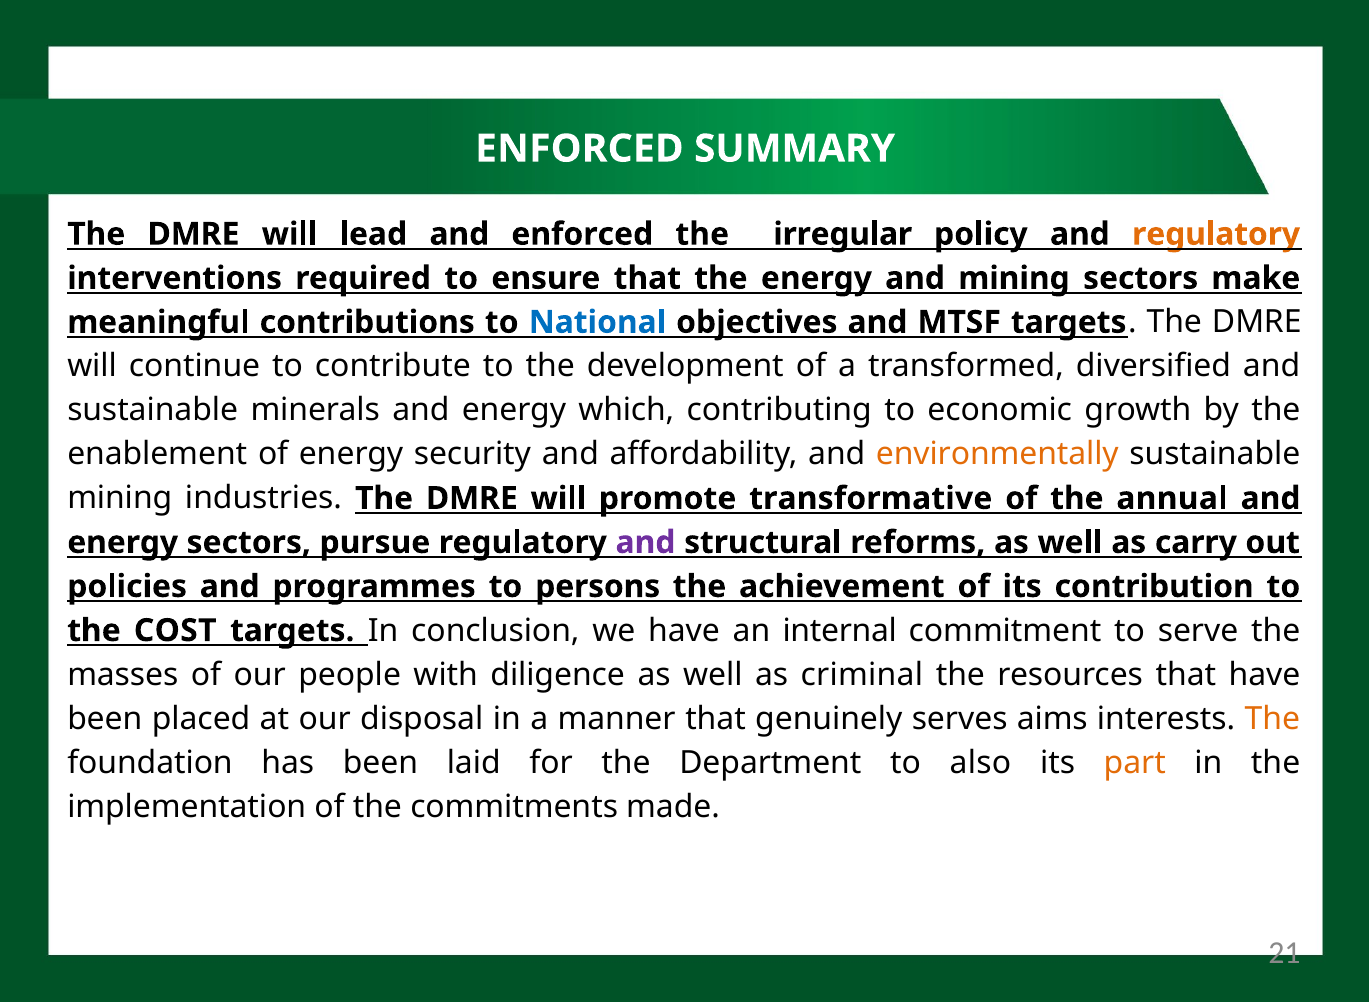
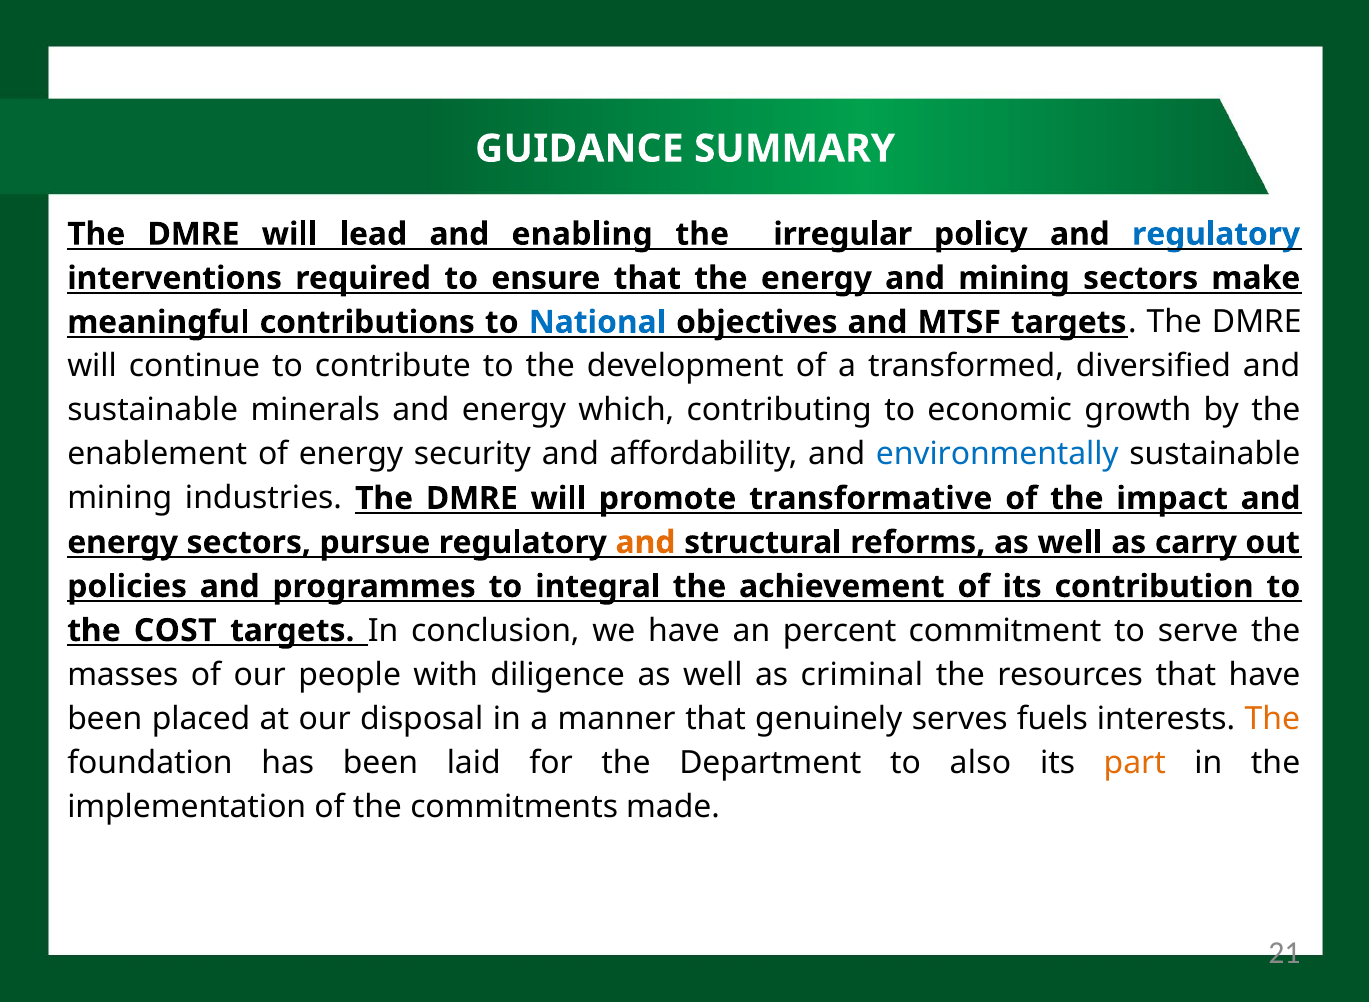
ENFORCED: ENFORCED -> GUIDANCE (579, 149)
and enforced: enforced -> enabling (582, 234)
regulatory colour: orange -> blue (1216, 234)
environmentally colour: orange -> blue (997, 454)
annual: annual -> impact (1172, 498)
and colour: purple -> orange (645, 542)
persons: persons -> integral (598, 586)
internal: internal -> percent (840, 630)
aims: aims -> fuels (1052, 718)
